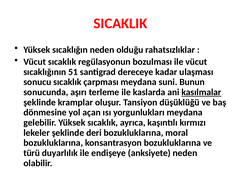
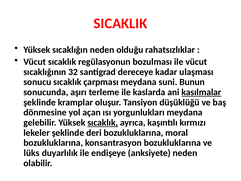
51: 51 -> 32 (73, 72)
sıcaklık underline: none -> present (103, 122)
türü: türü -> lüks (32, 153)
